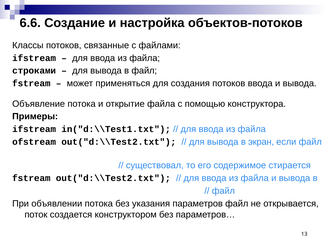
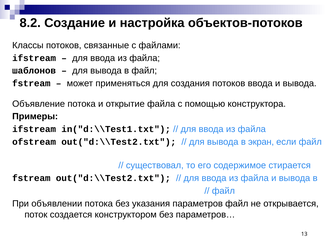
6.6: 6.6 -> 8.2 (30, 23)
строками: строками -> шаблонов (34, 71)
